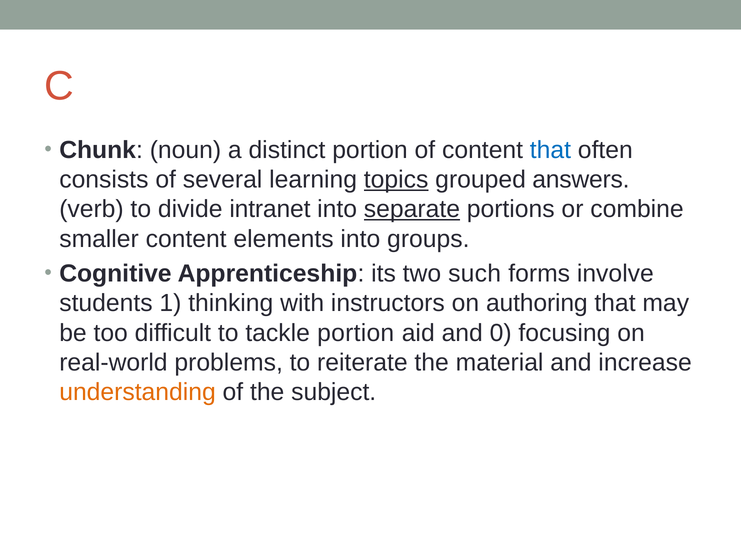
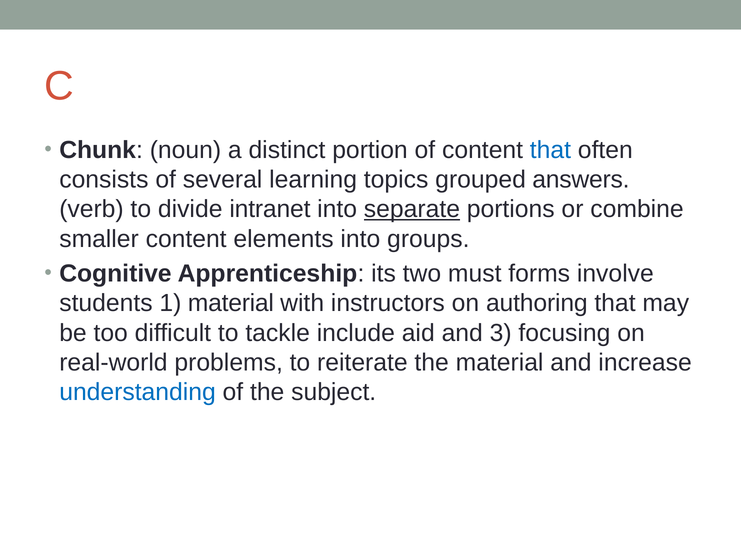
topics underline: present -> none (396, 180)
such: such -> must (475, 273)
1 thinking: thinking -> material (231, 303)
tackle portion: portion -> include (356, 333)
0: 0 -> 3 (501, 333)
understanding colour: orange -> blue (138, 392)
